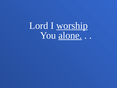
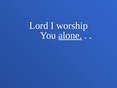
worship underline: present -> none (72, 26)
